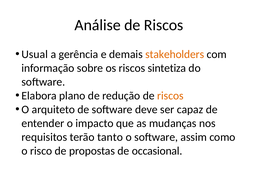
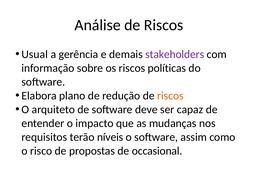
stakeholders colour: orange -> purple (175, 54)
sintetiza: sintetiza -> políticas (167, 68)
tanto: tanto -> níveis (110, 137)
